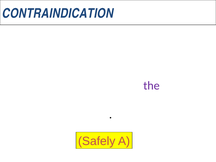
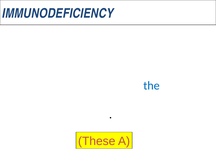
CONTRAINDICATION: CONTRAINDICATION -> IMMUNODEFICIENCY (58, 13)
the colour: purple -> blue (152, 86)
Safely: Safely -> These (99, 141)
